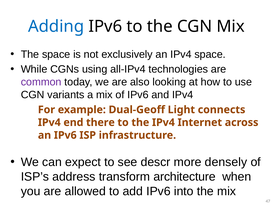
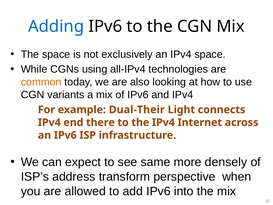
common colour: purple -> orange (41, 82)
Dual-Geoff: Dual-Geoff -> Dual-Their (137, 110)
descr: descr -> same (156, 162)
architecture: architecture -> perspective (184, 176)
